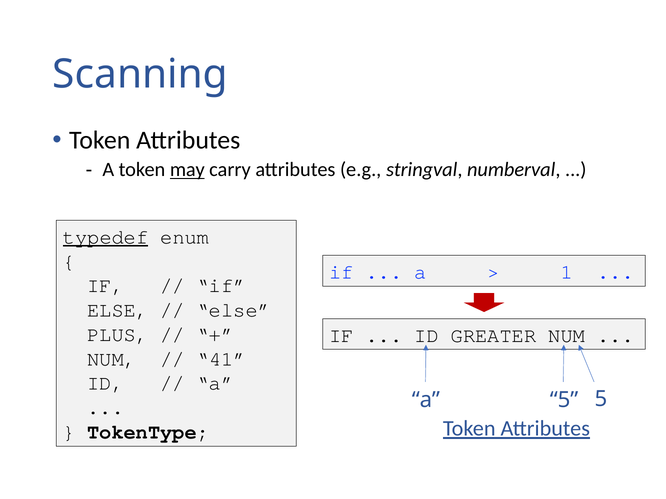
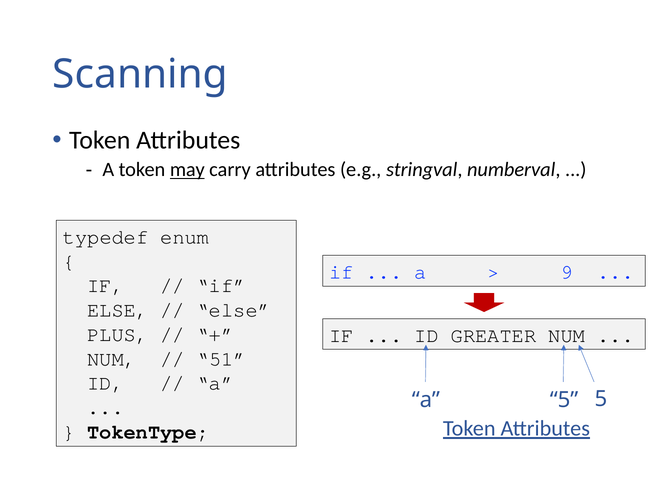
typedef underline: present -> none (106, 237)
1: 1 -> 9 (567, 272)
41: 41 -> 51 (221, 359)
